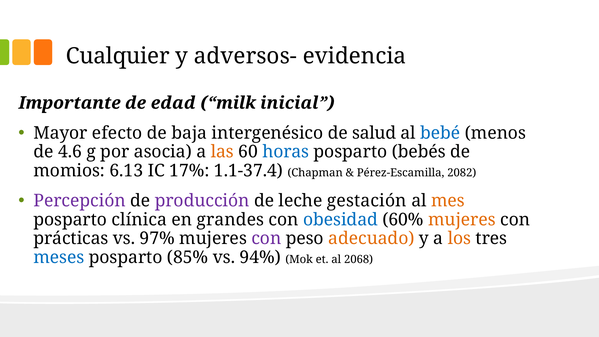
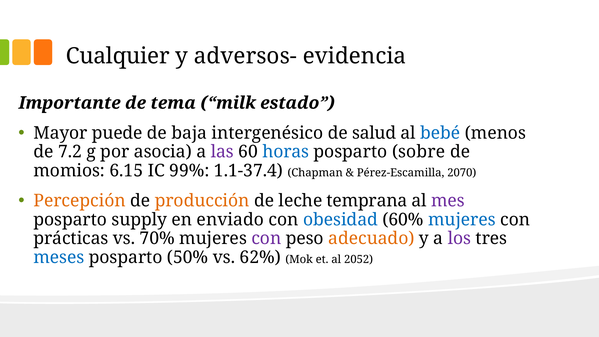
edad: edad -> tema (173, 103)
inicial: inicial -> estado (297, 103)
efecto: efecto -> puede (117, 133)
4.6: 4.6 -> 7.2 (70, 152)
las colour: orange -> purple (222, 152)
bebés: bebés -> sobre (419, 152)
6.13: 6.13 -> 6.15 (126, 171)
17%: 17% -> 99% (189, 171)
2082: 2082 -> 2070 (462, 173)
Percepción colour: purple -> orange (80, 201)
producción colour: purple -> orange (202, 201)
gestación: gestación -> temprana (367, 201)
mes colour: orange -> purple (448, 201)
clínica: clínica -> supply (139, 220)
grandes: grandes -> enviado (230, 220)
mujeres colour: orange -> blue (462, 220)
97%: 97% -> 70% (157, 238)
los colour: orange -> purple (459, 238)
85%: 85% -> 50% (188, 257)
94%: 94% -> 62% (260, 257)
2068: 2068 -> 2052 (359, 259)
